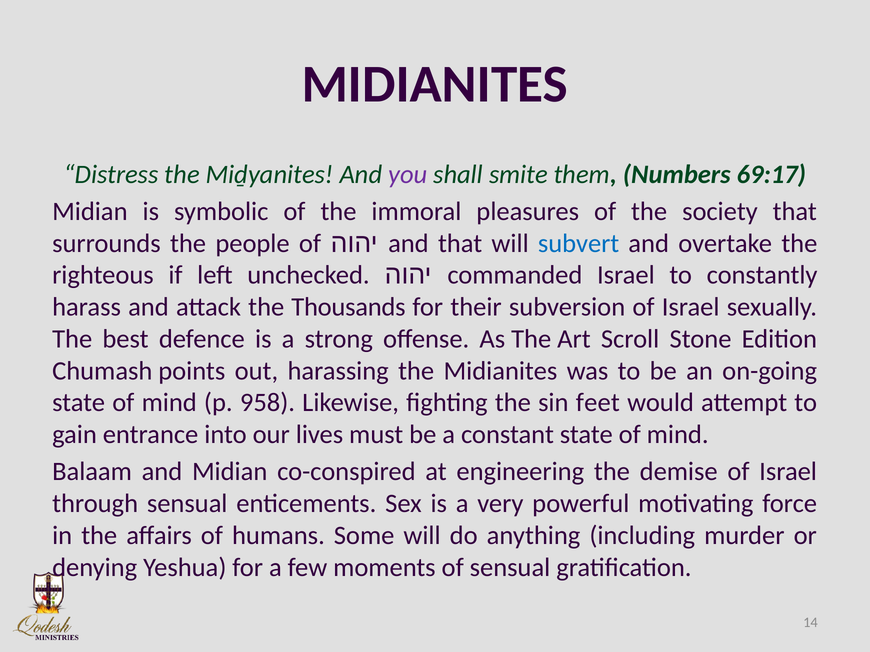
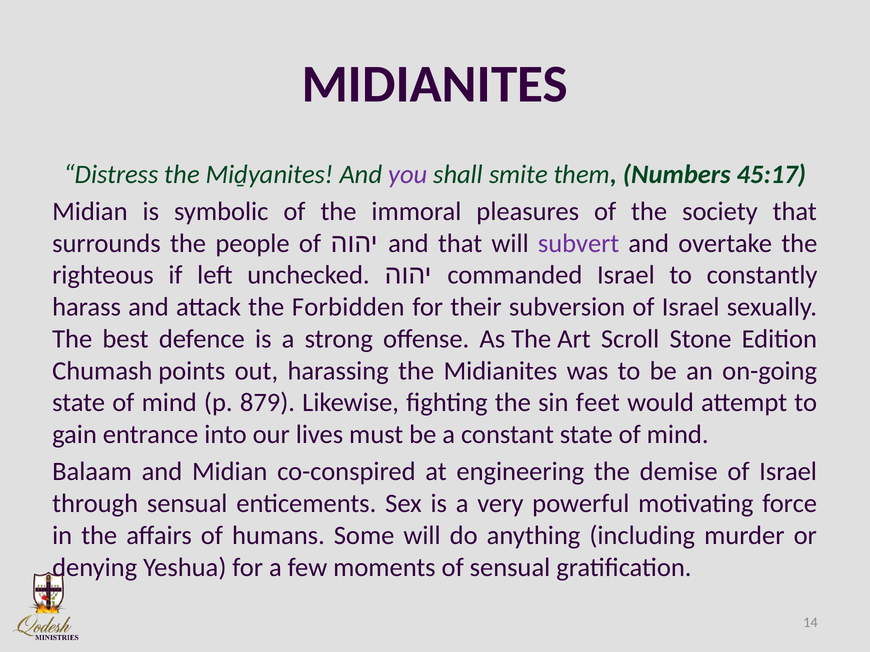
69:17: 69:17 -> 45:17 (771, 174)
subvert colour: blue -> purple (579, 243)
Thousands: Thousands -> Forbidden (348, 307)
958: 958 -> 879 (267, 403)
